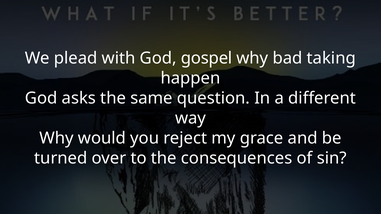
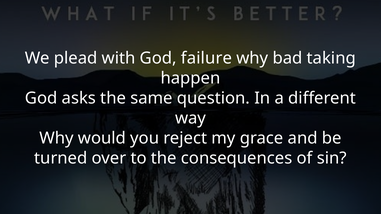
gospel: gospel -> failure (206, 58)
